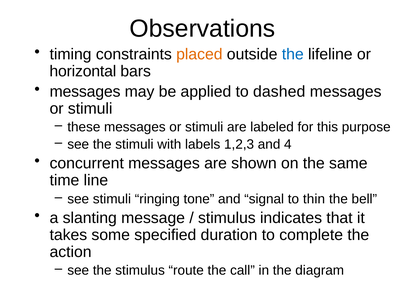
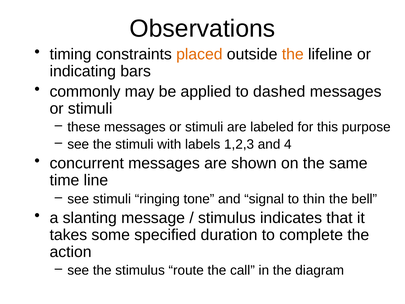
the colour: blue -> orange (293, 54)
horizontal: horizontal -> indicating (83, 71)
messages: messages -> commonly (85, 92)
